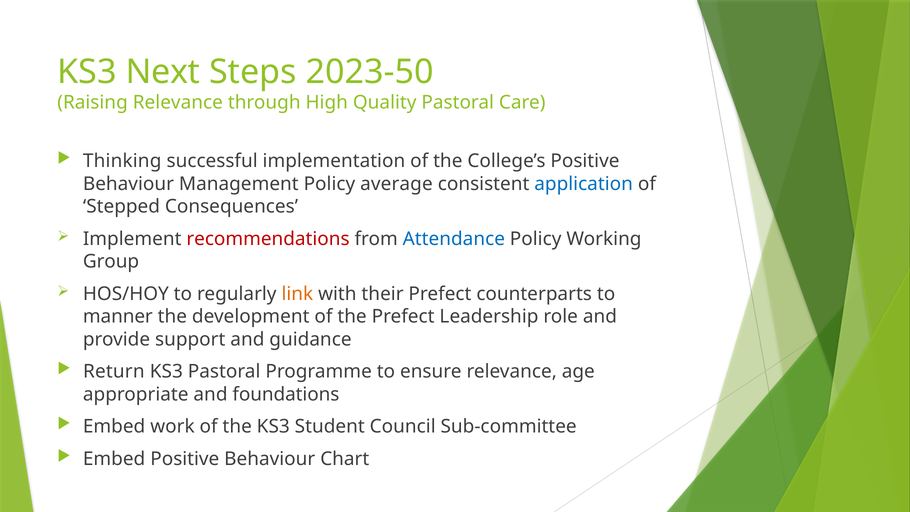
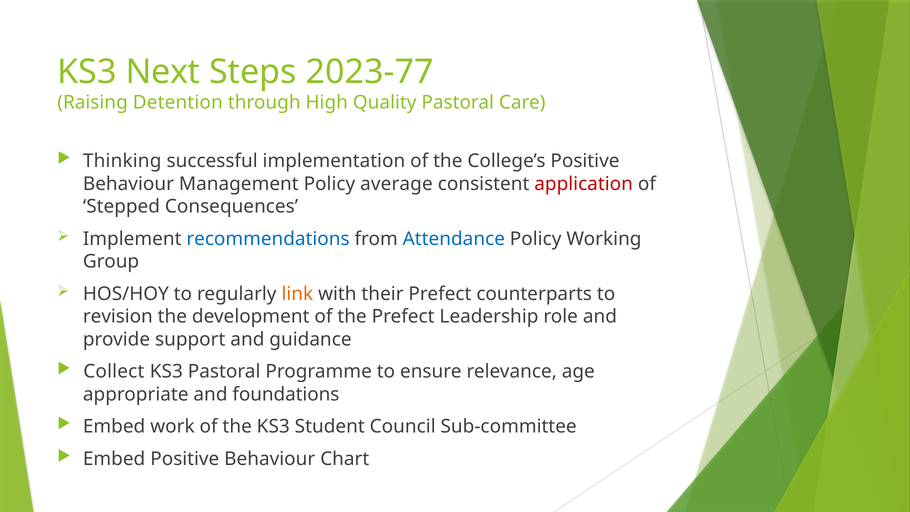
2023-50: 2023-50 -> 2023-77 (370, 72)
Raising Relevance: Relevance -> Detention (178, 103)
application colour: blue -> red (584, 184)
recommendations colour: red -> blue (268, 239)
manner: manner -> revision (118, 317)
Return: Return -> Collect (114, 372)
